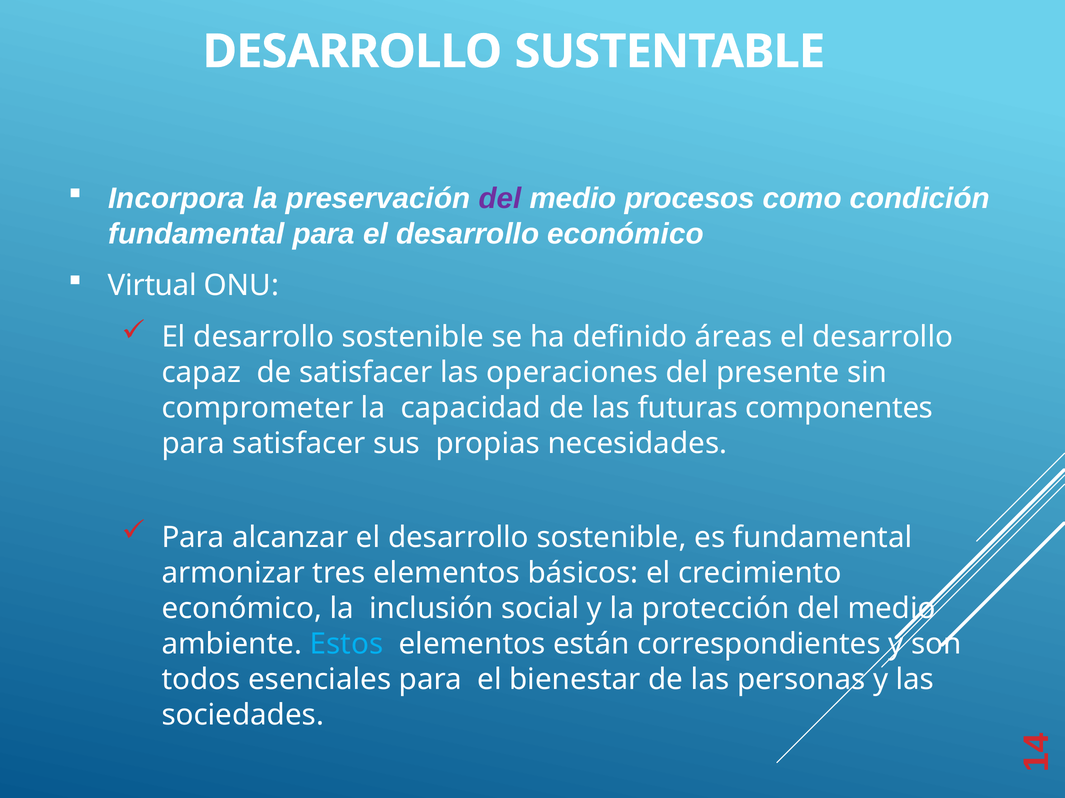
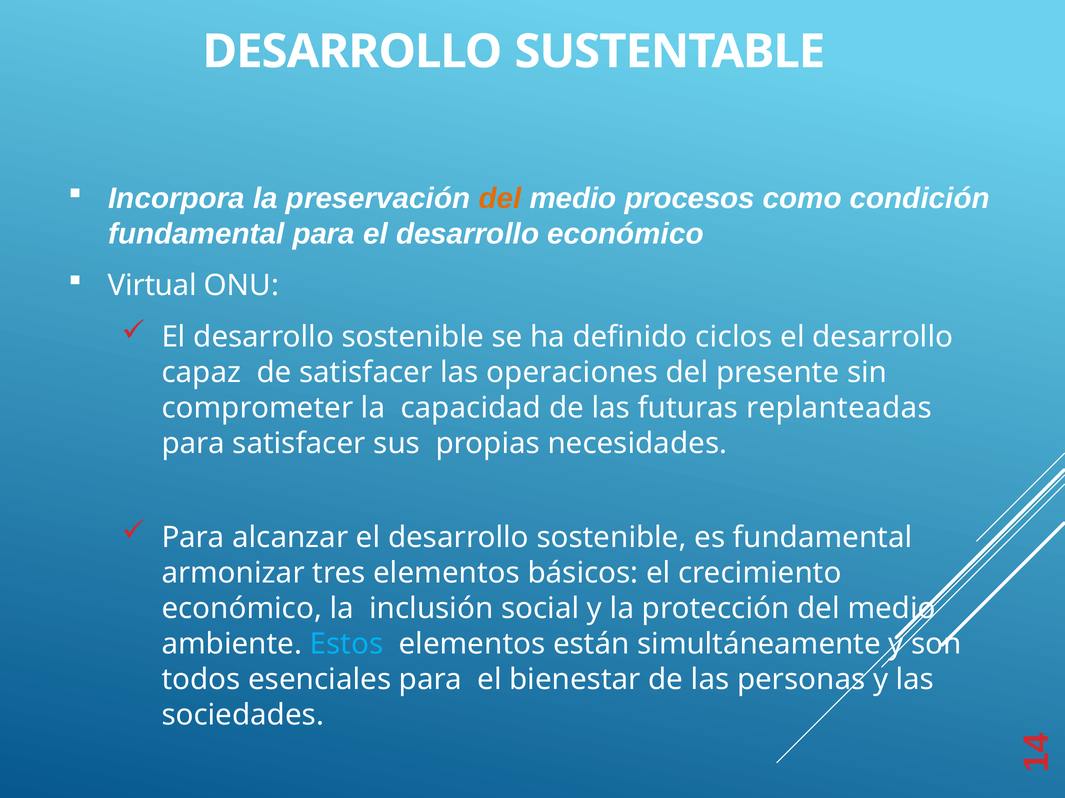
del colour: purple -> orange (500, 199)
áreas: áreas -> ciclos (734, 337)
componentes: componentes -> replanteadas (839, 408)
correspondientes: correspondientes -> simultáneamente (759, 645)
